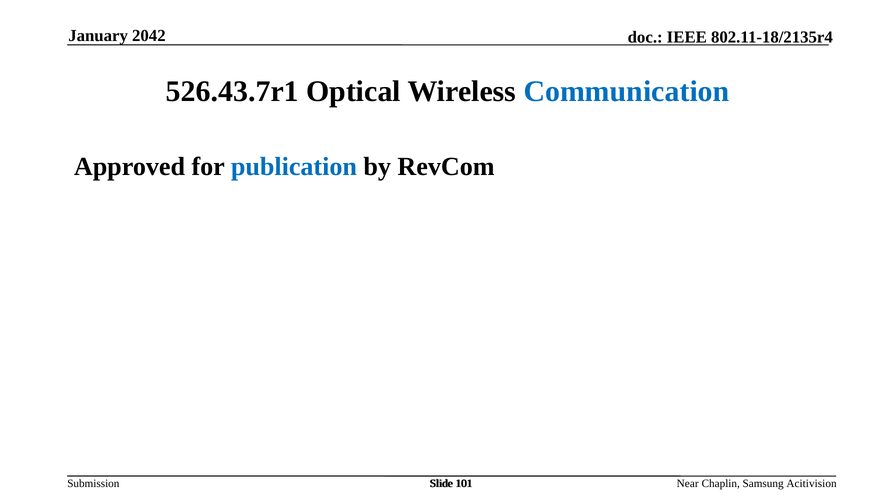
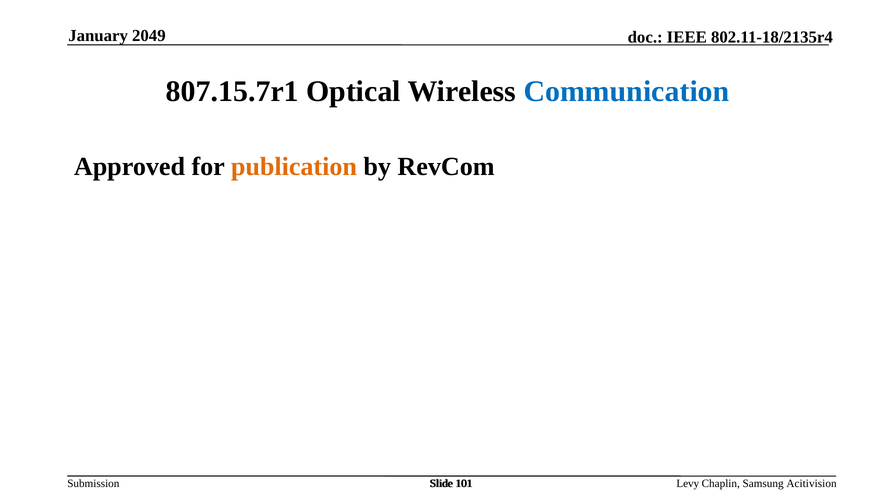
2042: 2042 -> 2049 (149, 36)
526.43.7r1: 526.43.7r1 -> 807.15.7r1 (232, 92)
publication colour: blue -> orange (294, 166)
Near: Near -> Levy (688, 483)
